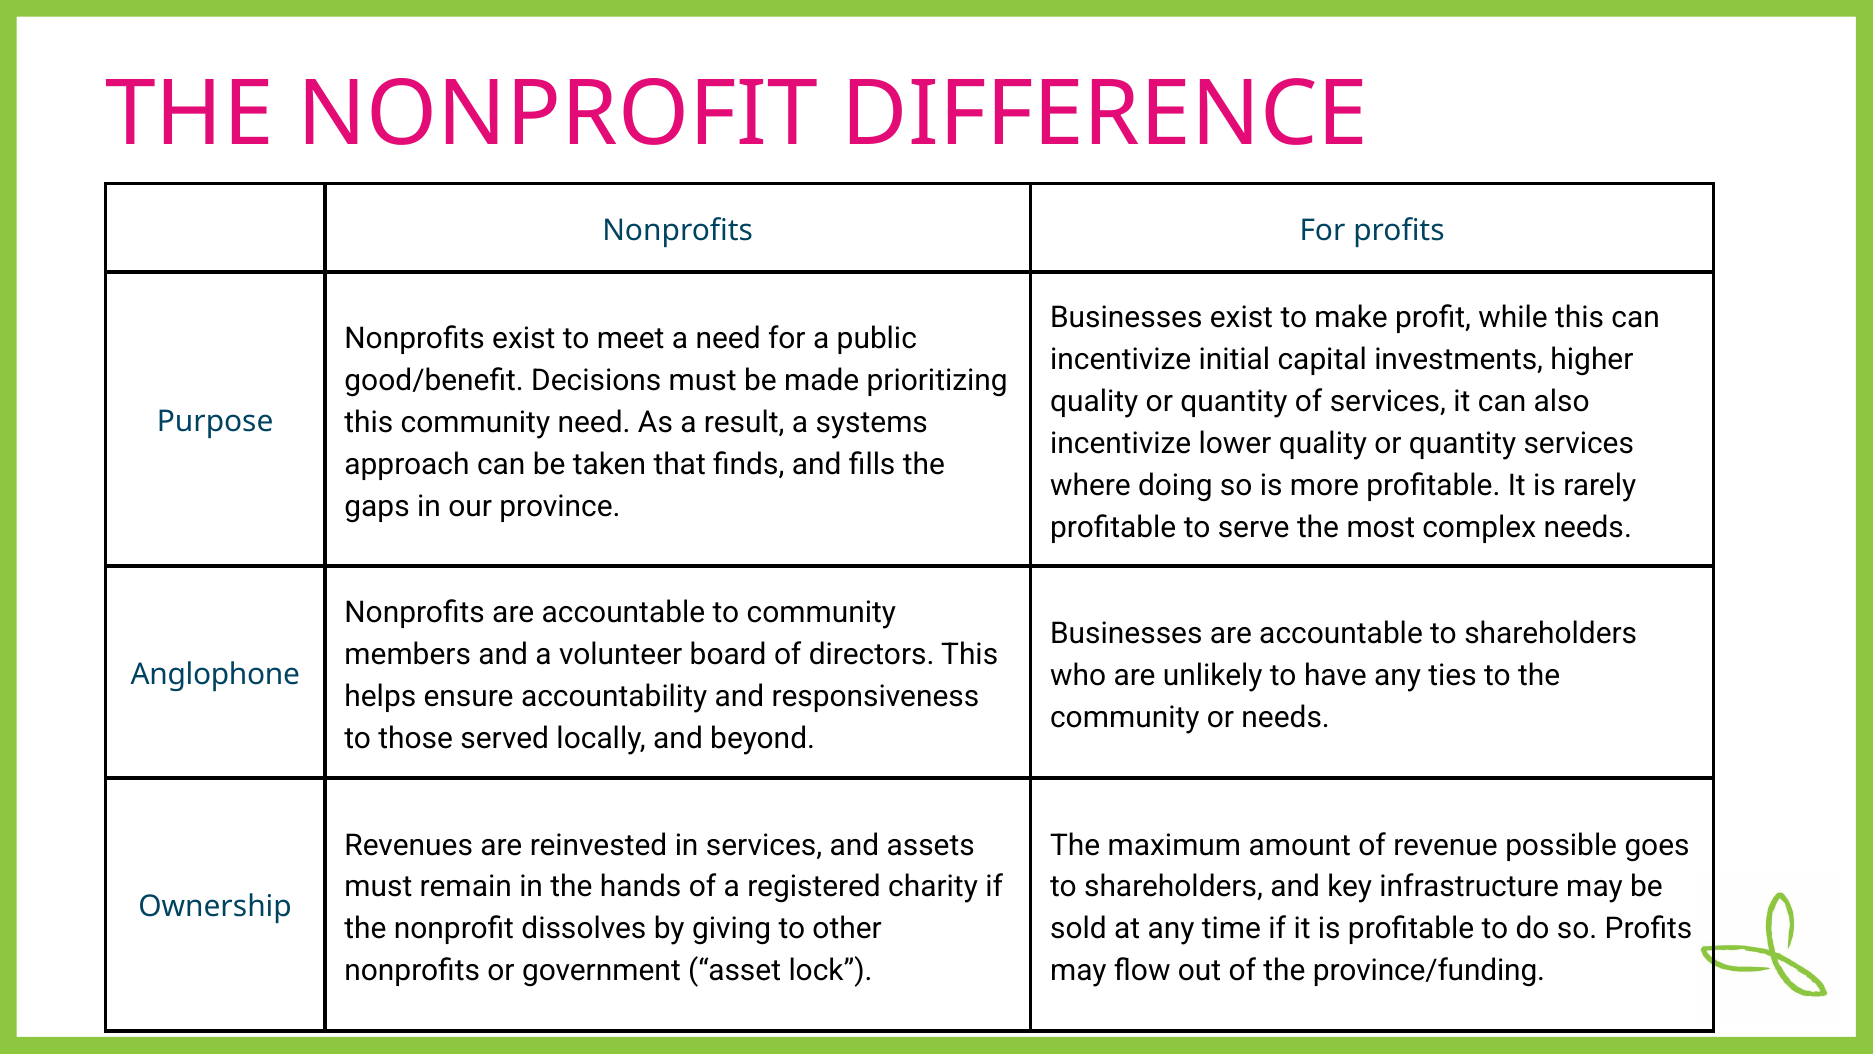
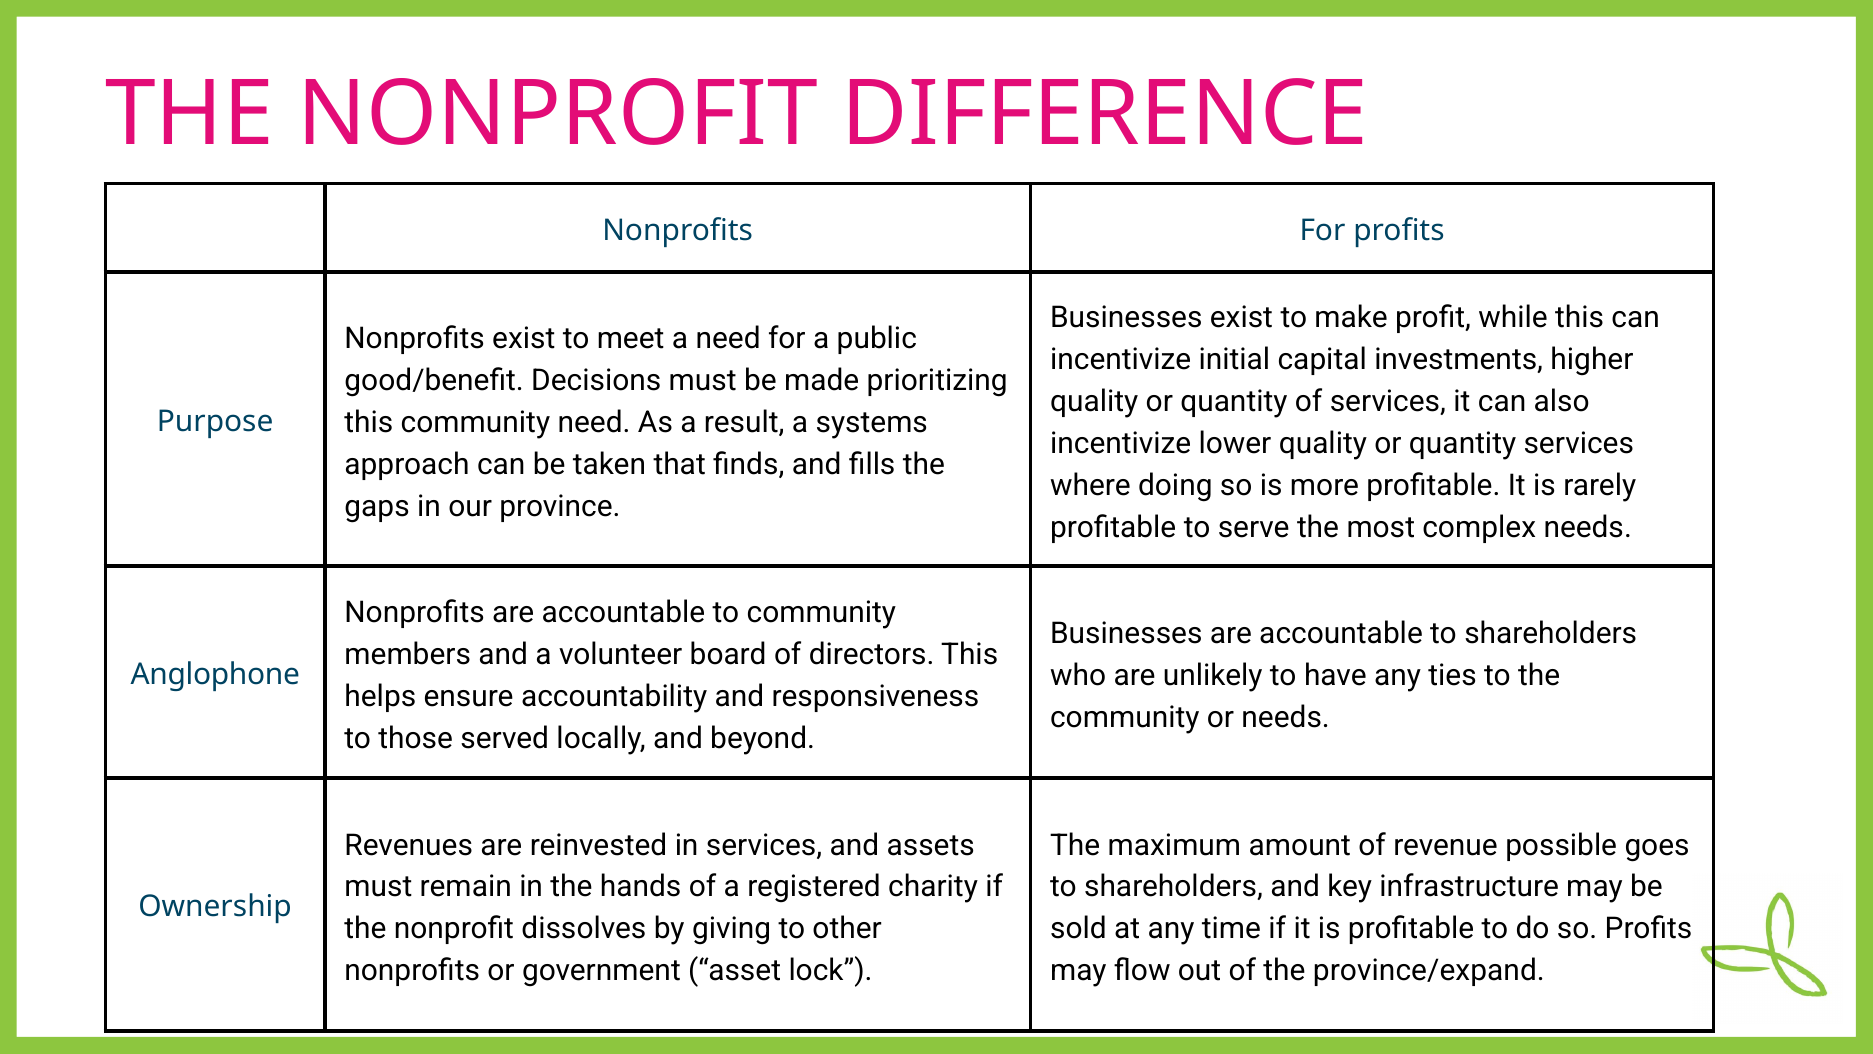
province/funding: province/funding -> province/expand (1429, 971)
